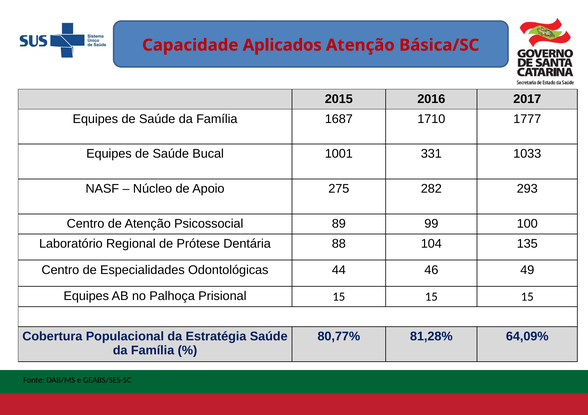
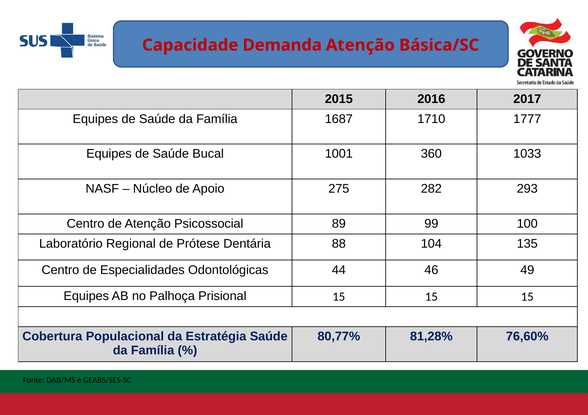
Aplicados: Aplicados -> Demanda (282, 45)
331: 331 -> 360 (431, 154)
64,09%: 64,09% -> 76,60% (527, 337)
